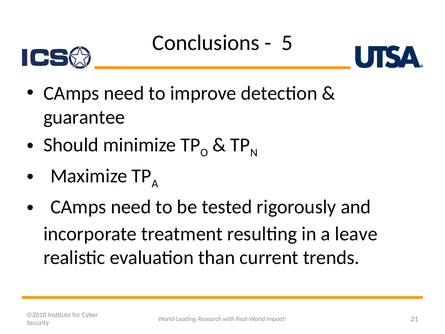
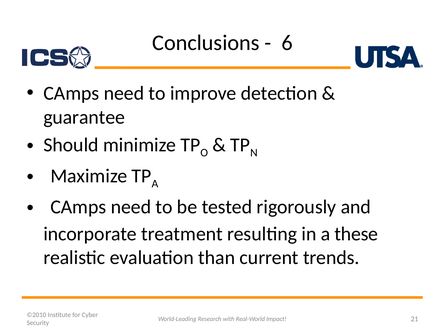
5: 5 -> 6 (287, 43)
leave: leave -> these (356, 234)
